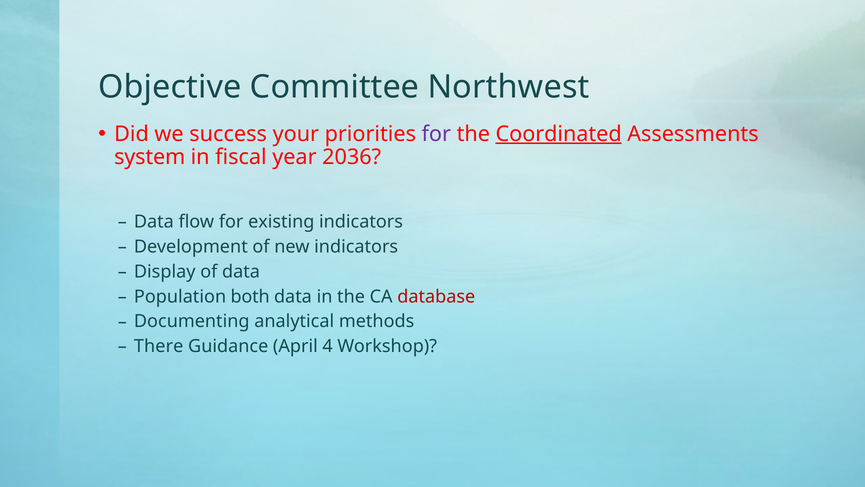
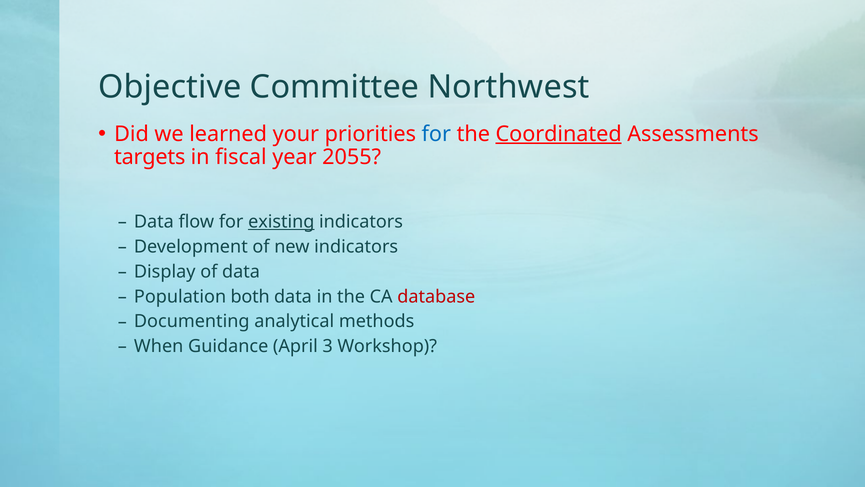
success: success -> learned (228, 134)
for colour: purple -> blue (436, 134)
system: system -> targets (150, 157)
2036: 2036 -> 2055 (352, 157)
existing underline: none -> present (281, 222)
There: There -> When (159, 346)
4: 4 -> 3 (328, 346)
